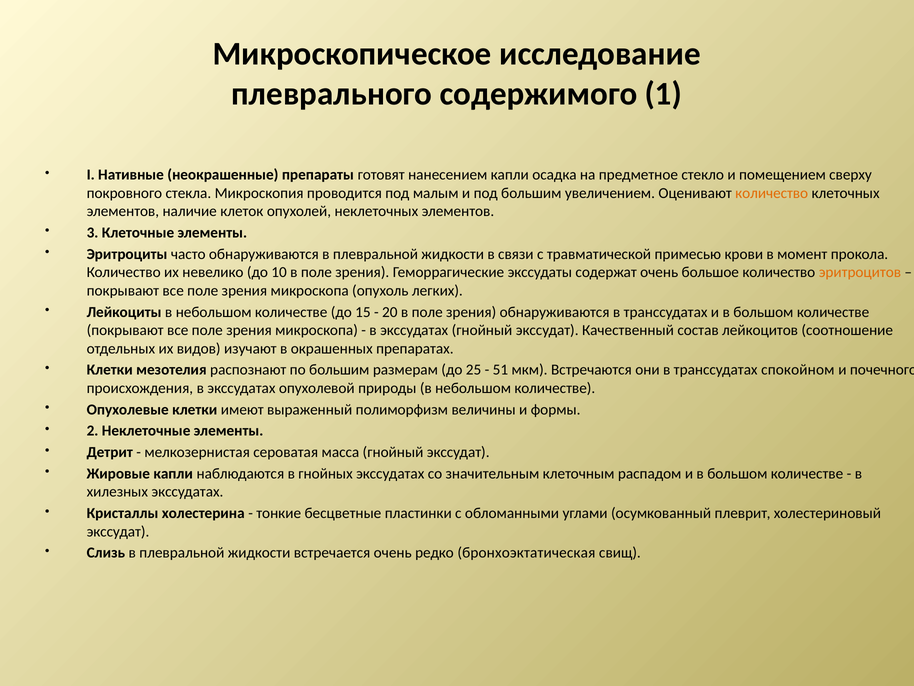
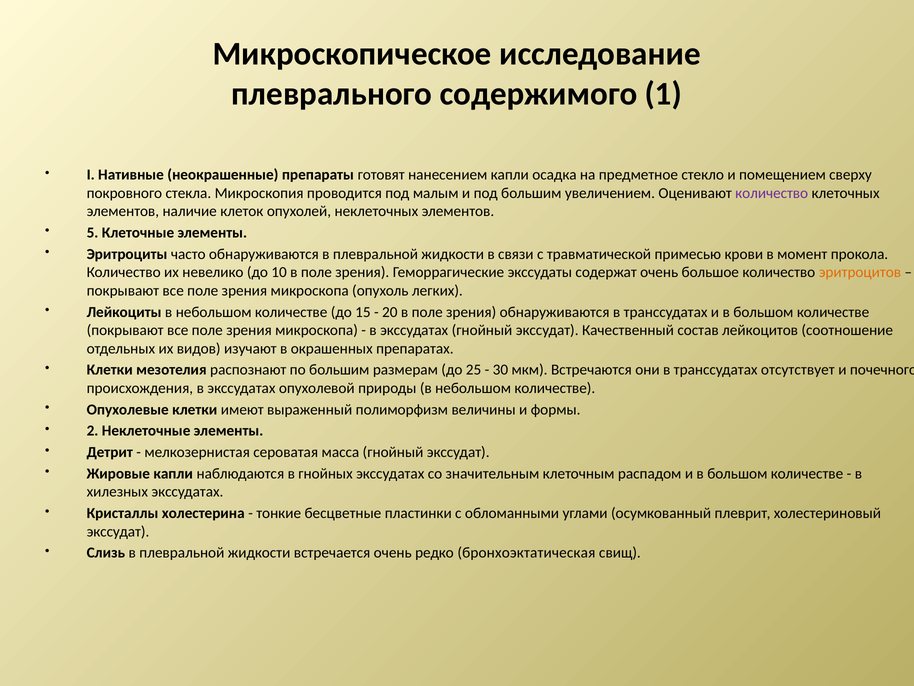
количество colour: orange -> purple (772, 193)
3: 3 -> 5 (93, 233)
51: 51 -> 30 (500, 370)
спокойном: спокойном -> отсутствует (798, 370)
